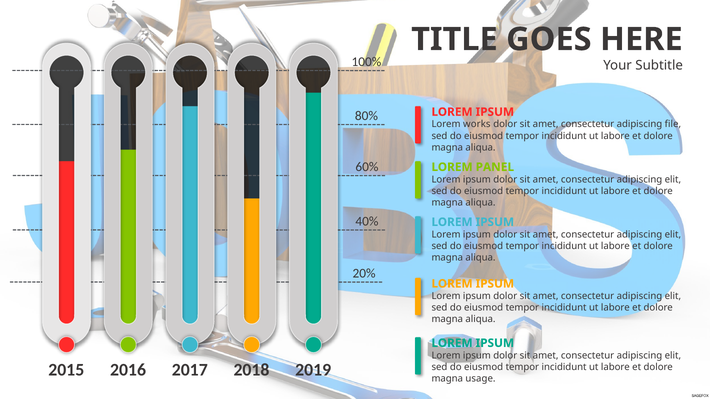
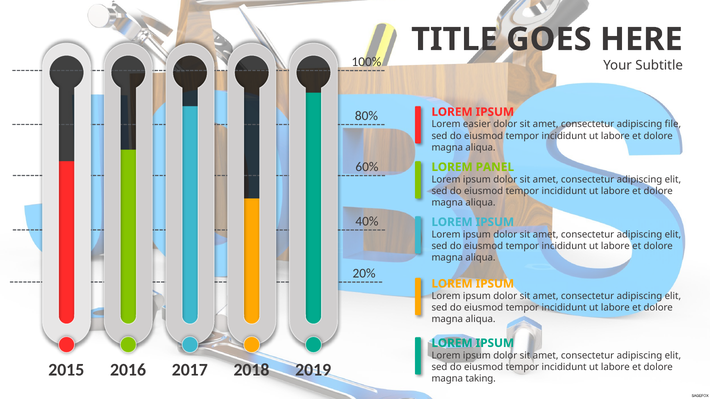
works: works -> easier (477, 124)
usage: usage -> taking (481, 379)
